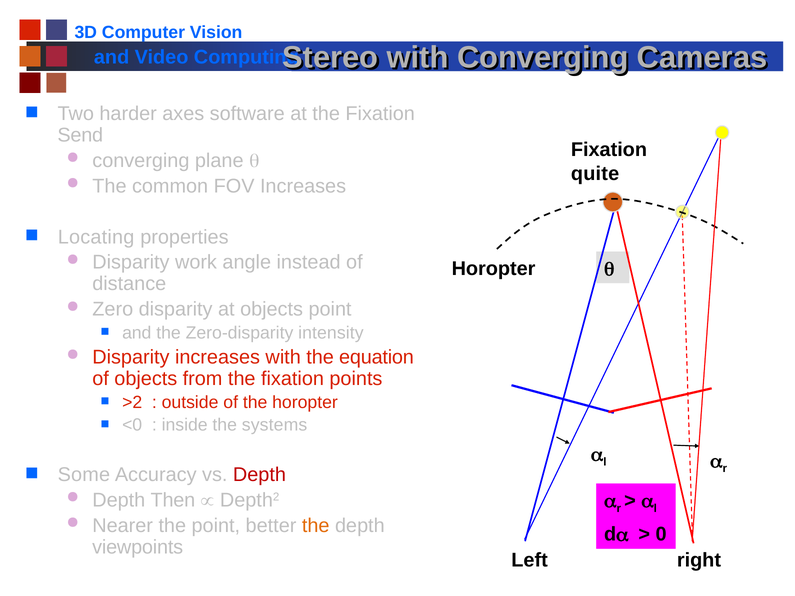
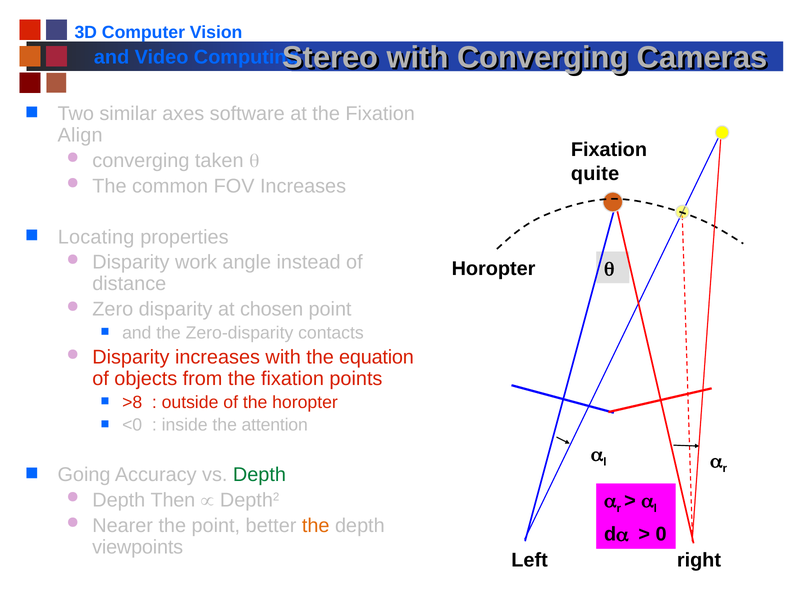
harder: harder -> similar (128, 114)
Send: Send -> Align (80, 135)
plane: plane -> taken (219, 161)
at objects: objects -> chosen (272, 309)
intensity: intensity -> contacts (331, 333)
>2: >2 -> >8 (132, 403)
systems: systems -> attention (275, 425)
Some: Some -> Going (84, 475)
Depth colour: red -> green (259, 475)
